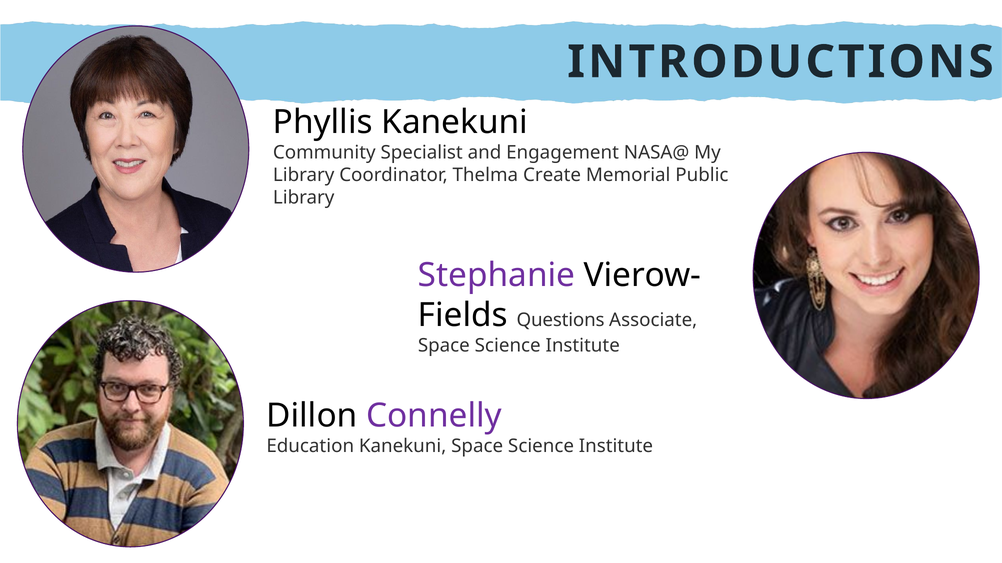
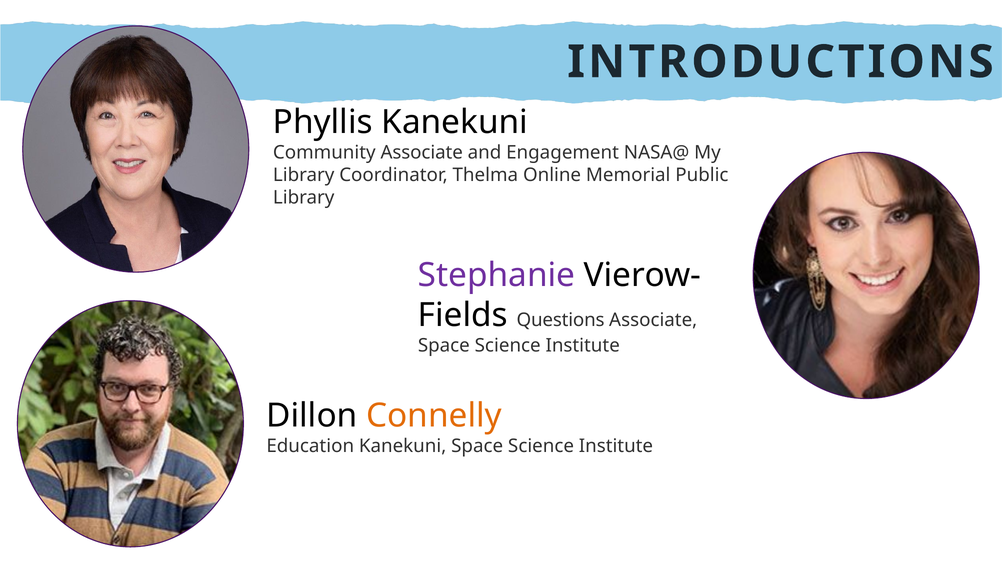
Community Specialist: Specialist -> Associate (422, 153)
Create: Create -> Online (552, 175)
Connelly colour: purple -> orange (434, 416)
